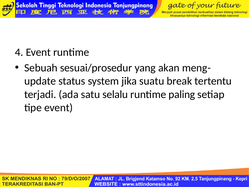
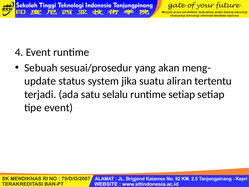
break: break -> aliran (179, 81)
runtime paling: paling -> setiap (182, 94)
